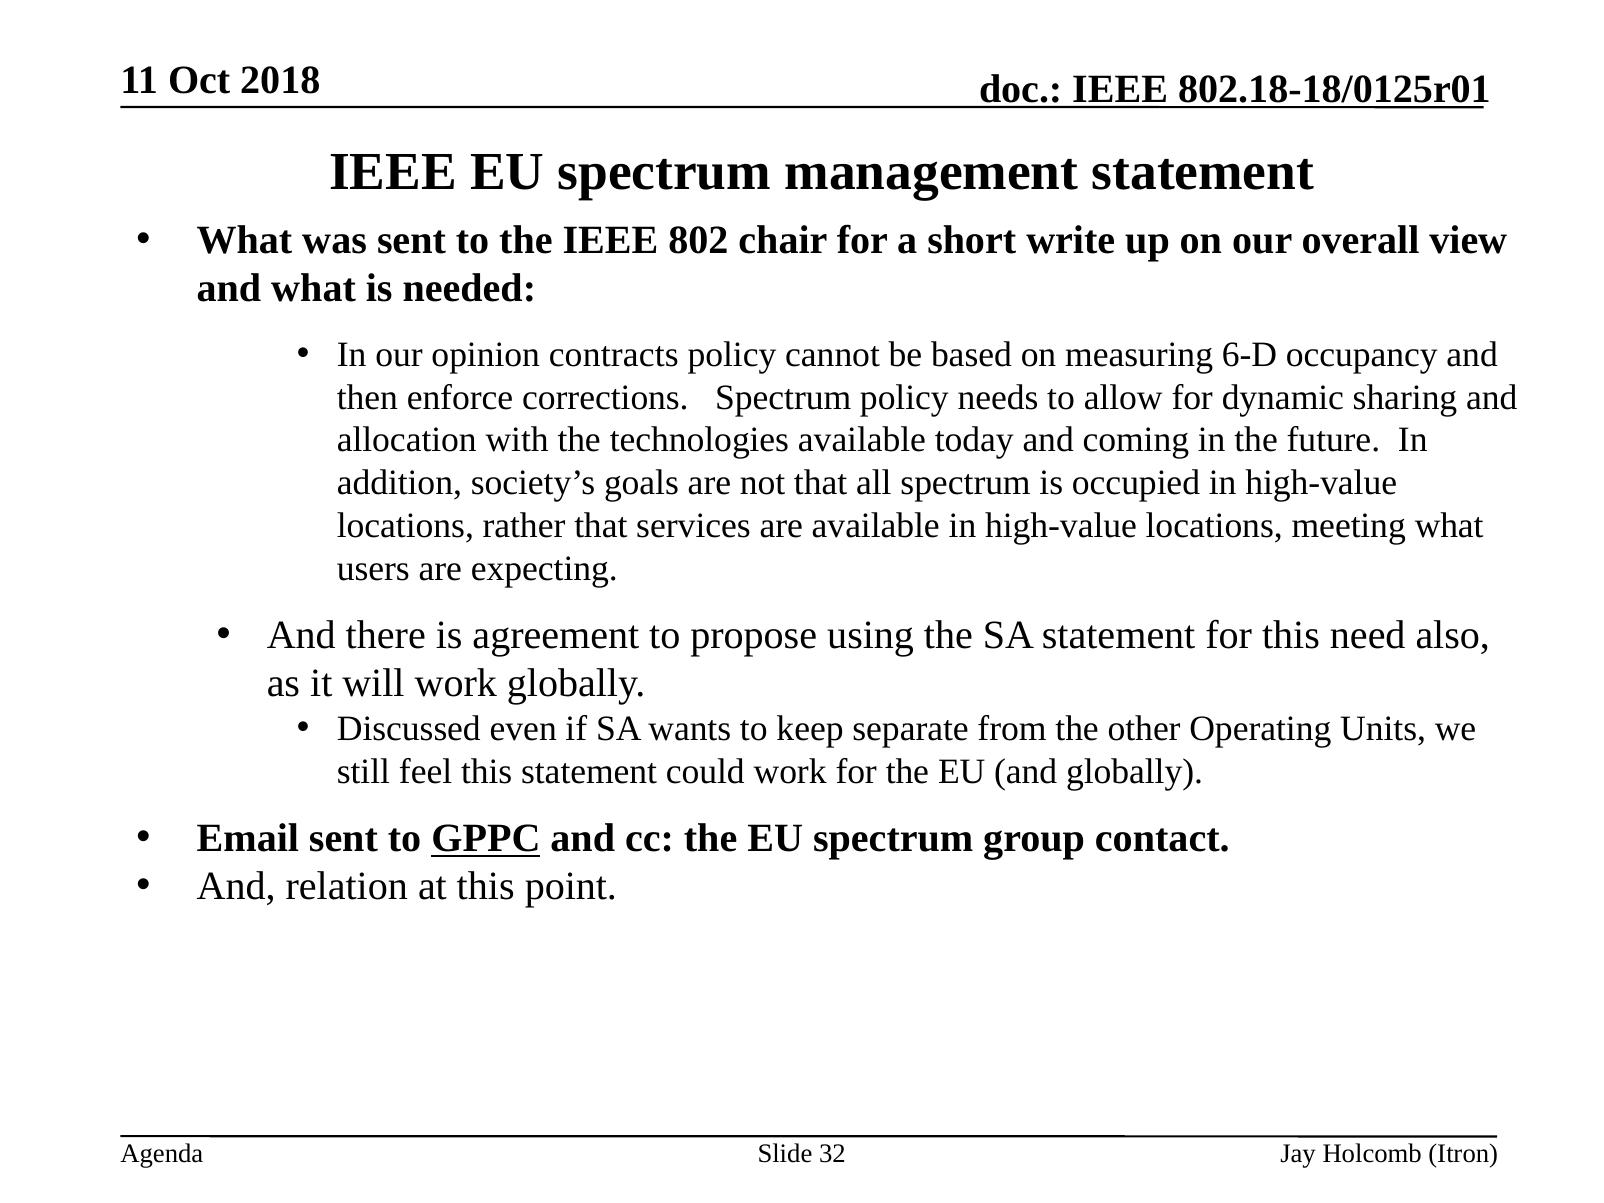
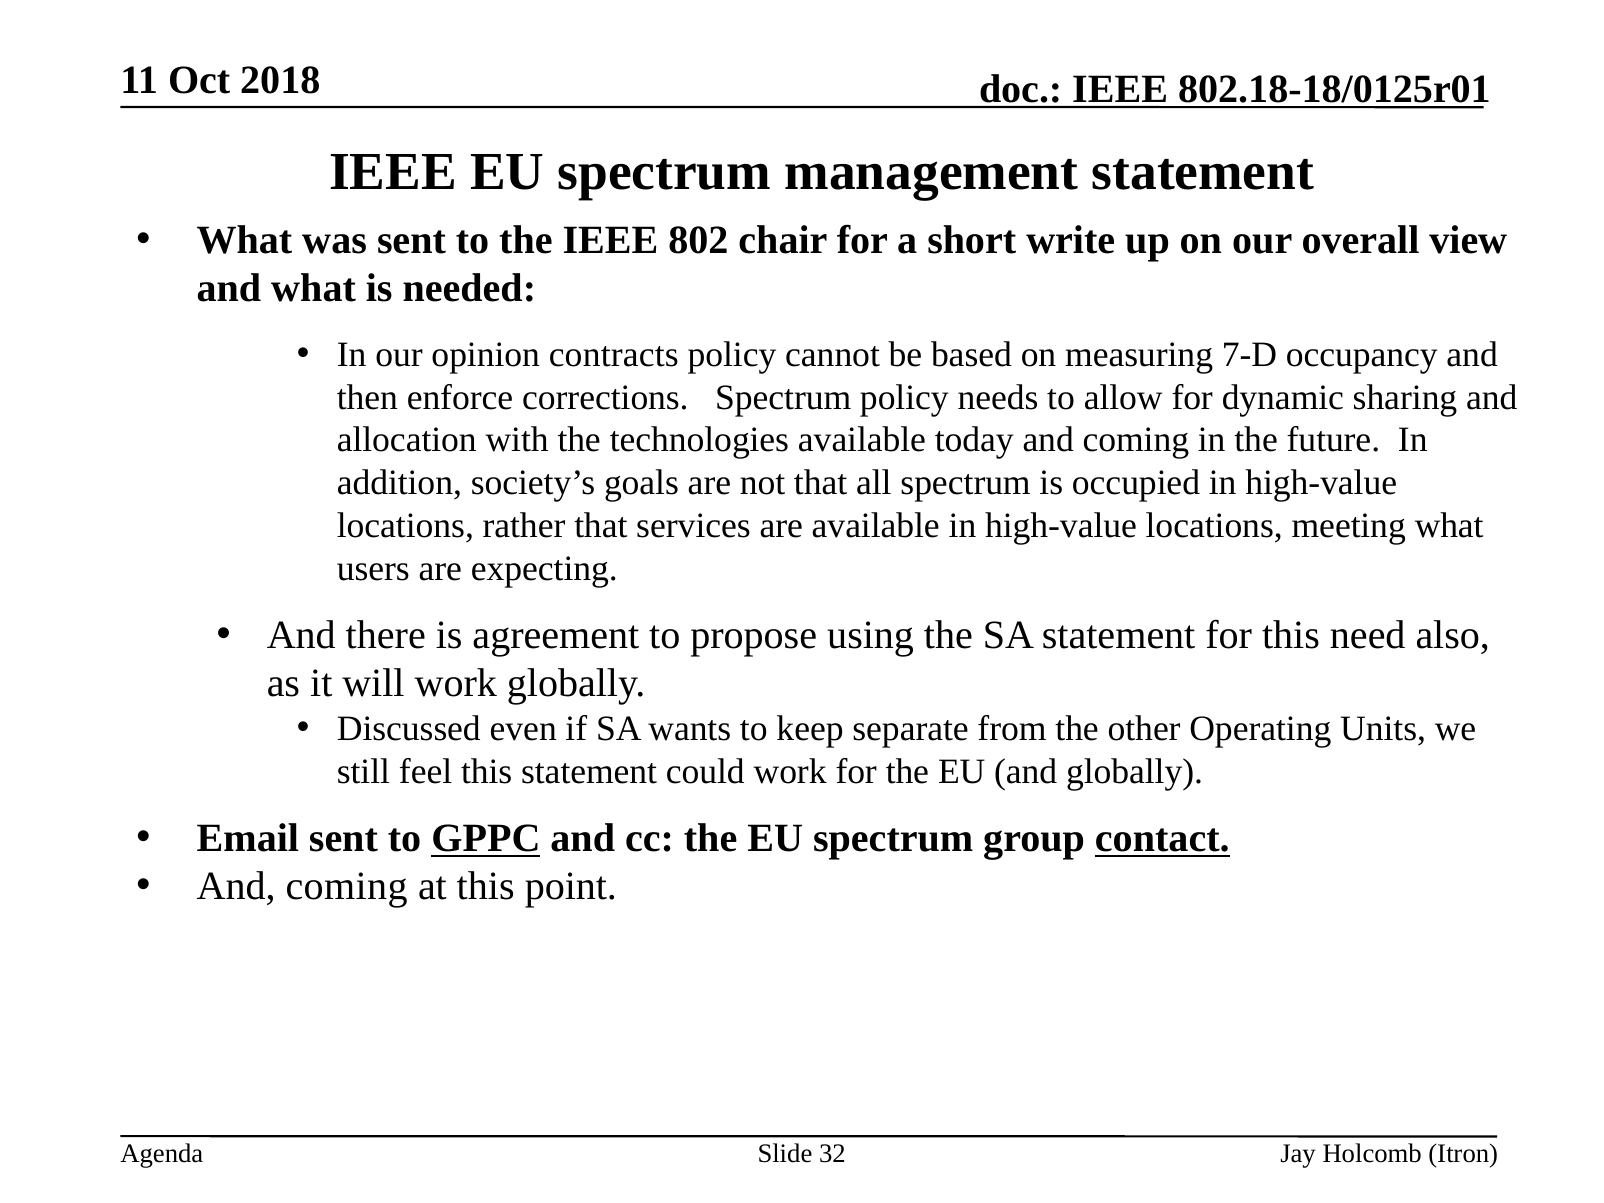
6-D: 6-D -> 7-D (1249, 355)
contact underline: none -> present (1162, 839)
relation: relation -> coming (347, 887)
